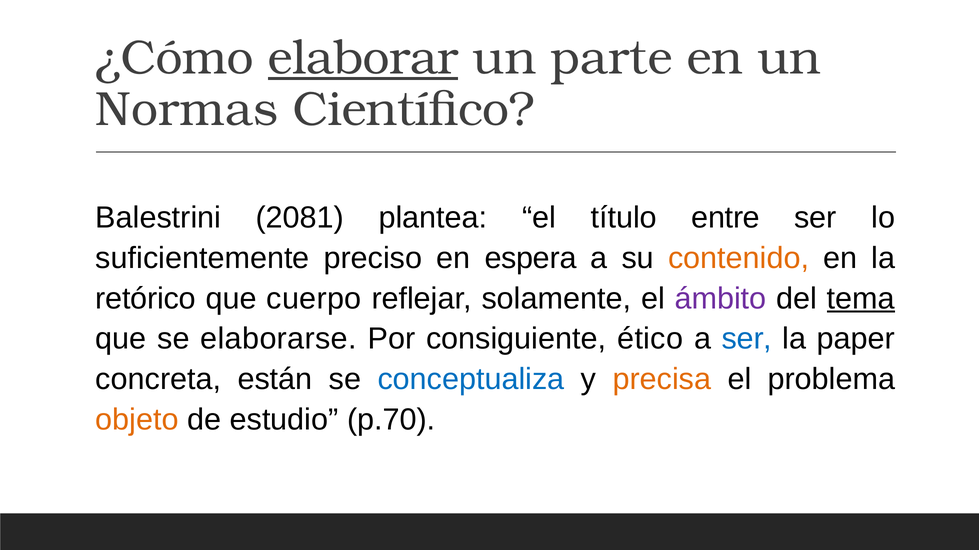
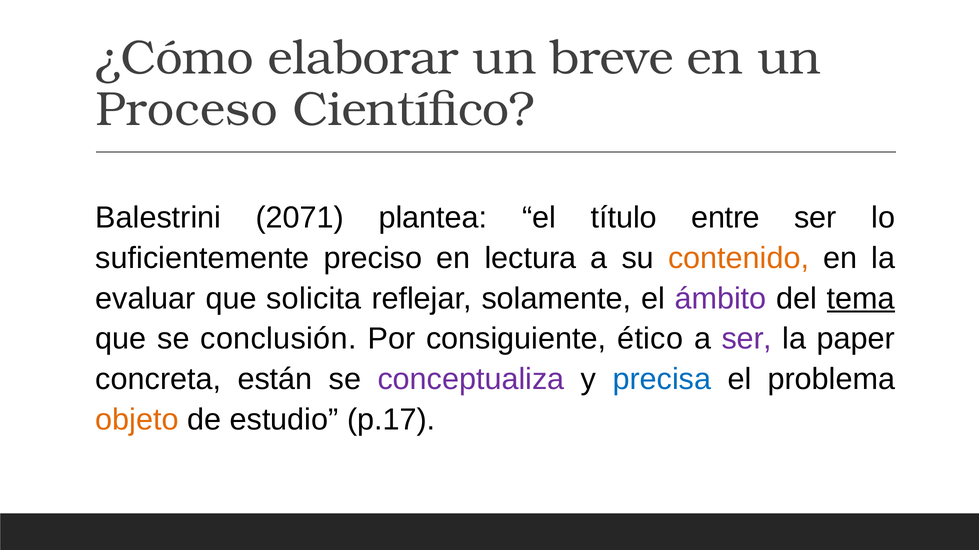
elaborar underline: present -> none (363, 58)
parte: parte -> breve (612, 58)
Normas: Normas -> Proceso (187, 110)
2081: 2081 -> 2071 (300, 218)
espera: espera -> lectura (530, 258)
retórico: retórico -> evaluar (146, 299)
cuerpo: cuerpo -> solicita (314, 299)
elaborarse: elaborarse -> conclusión (278, 339)
ser colour: blue -> purple (747, 339)
conceptualiza colour: blue -> purple (471, 380)
precisa colour: orange -> blue (662, 380)
p.70: p.70 -> p.17 (391, 420)
